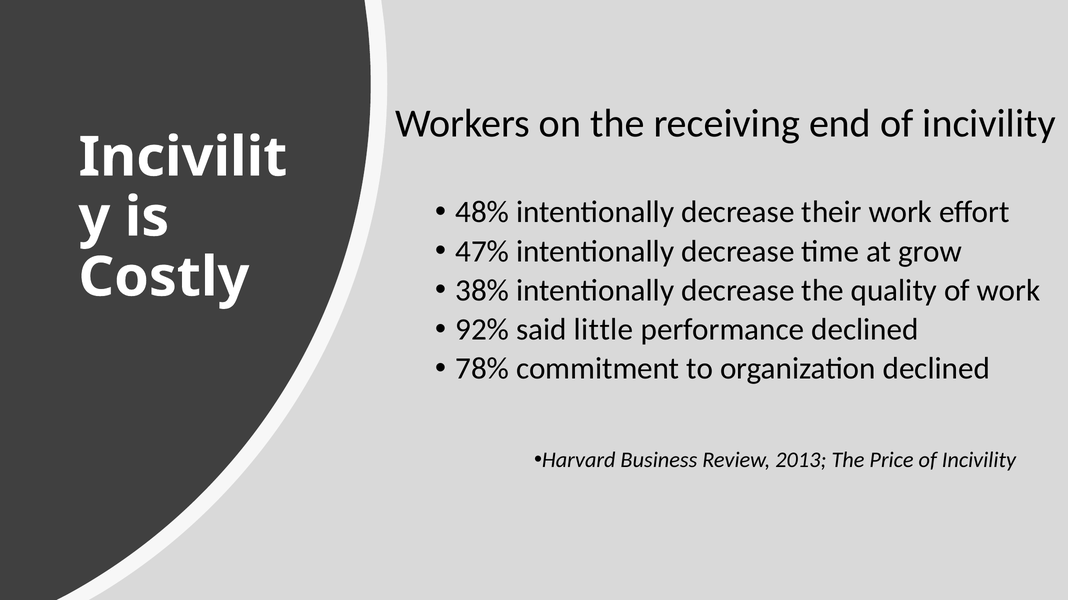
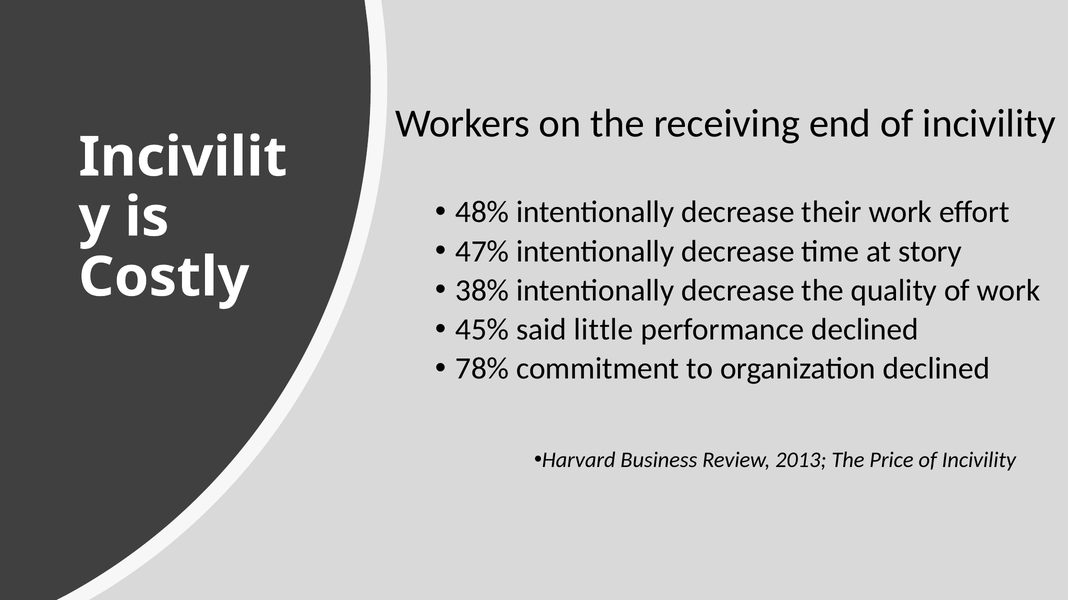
grow: grow -> story (930, 252)
92%: 92% -> 45% (482, 330)
